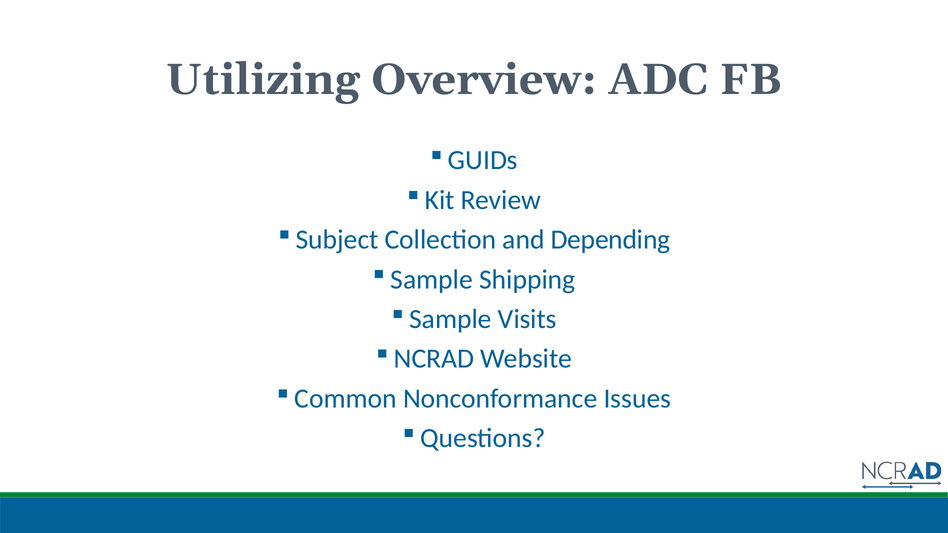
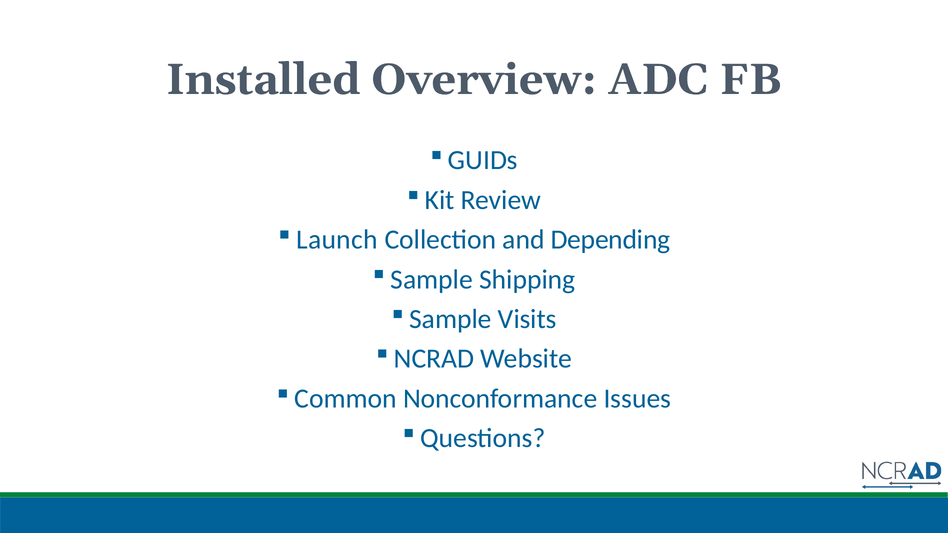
Utilizing: Utilizing -> Installed (263, 80)
Subject: Subject -> Launch (337, 240)
